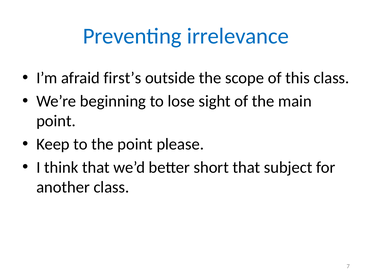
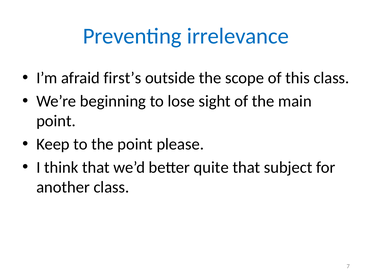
short: short -> quite (211, 167)
